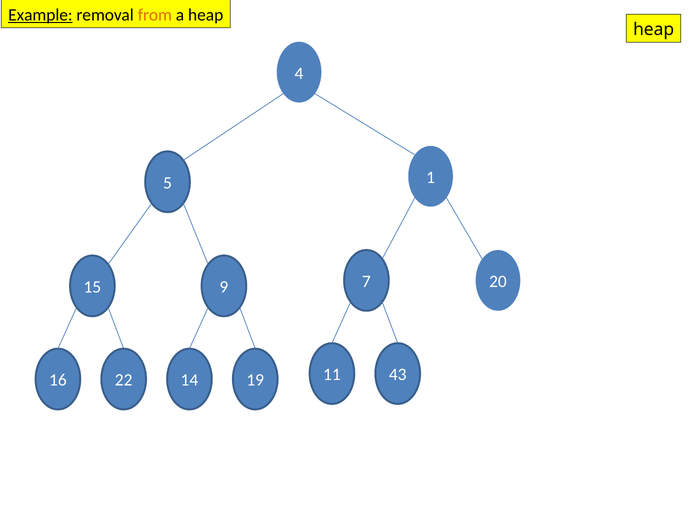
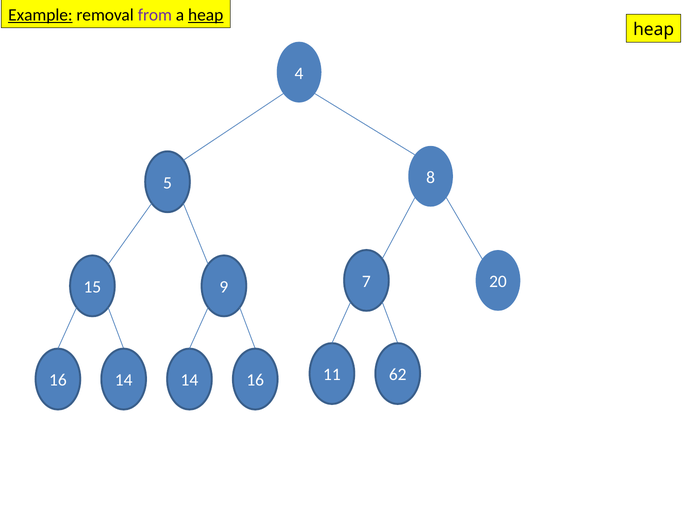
from colour: orange -> purple (155, 15)
heap underline: none -> present (206, 15)
1: 1 -> 8 (431, 177)
43: 43 -> 62 (398, 375)
16 22: 22 -> 14 (124, 380)
14 19: 19 -> 16 (255, 380)
